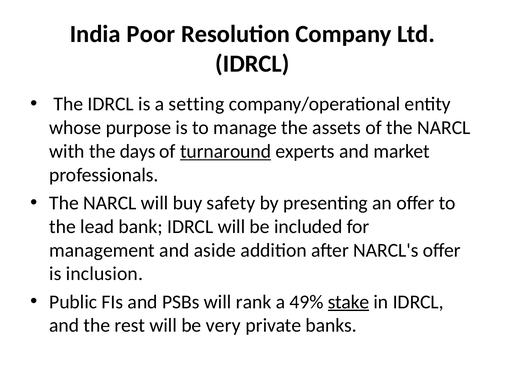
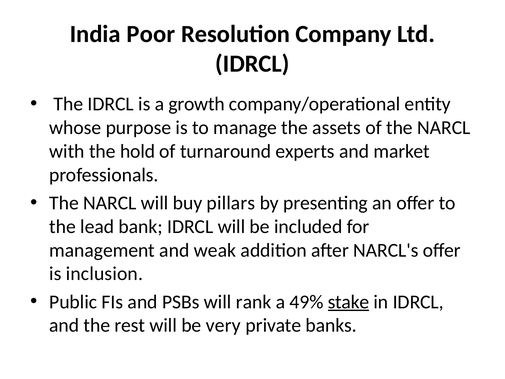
setting: setting -> growth (197, 104)
days: days -> hold (138, 151)
turnaround underline: present -> none (226, 151)
safety: safety -> pillars (231, 203)
aside: aside -> weak (215, 250)
